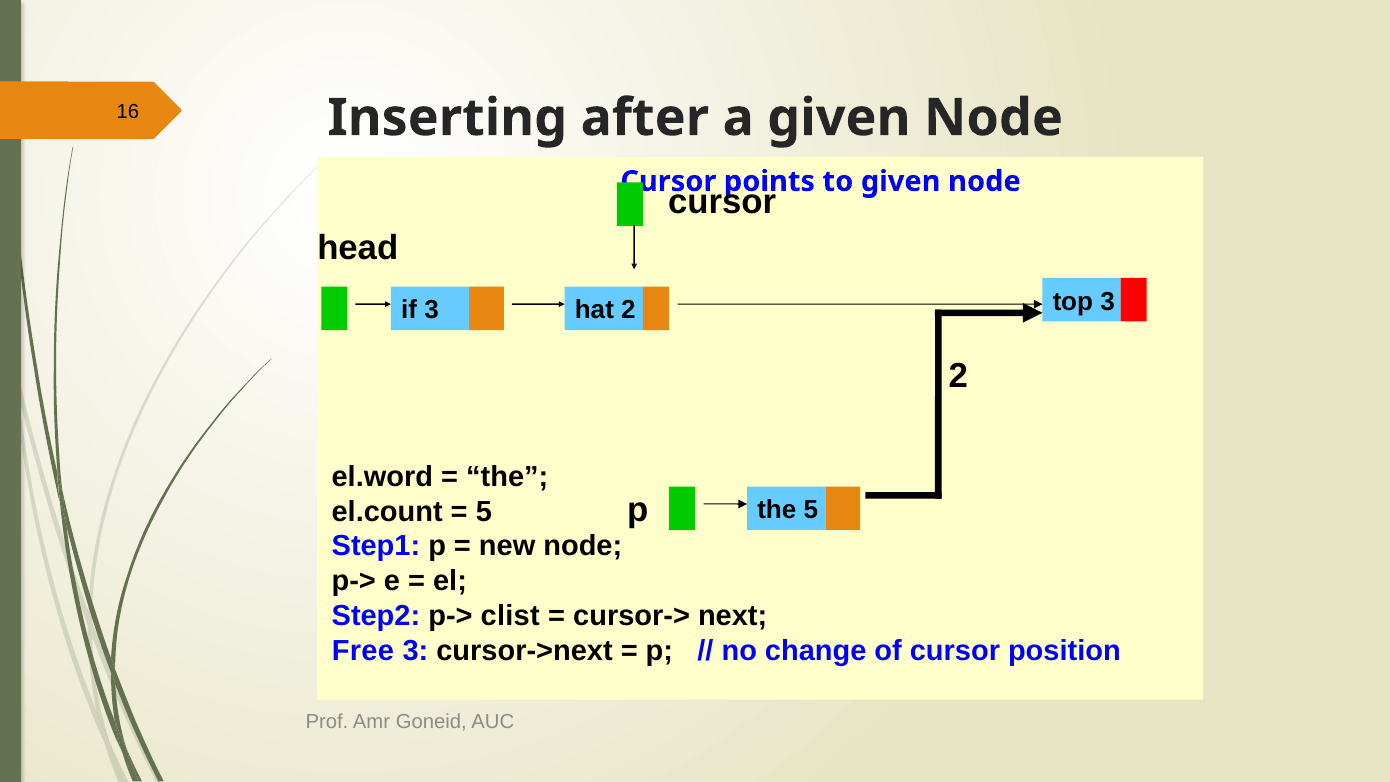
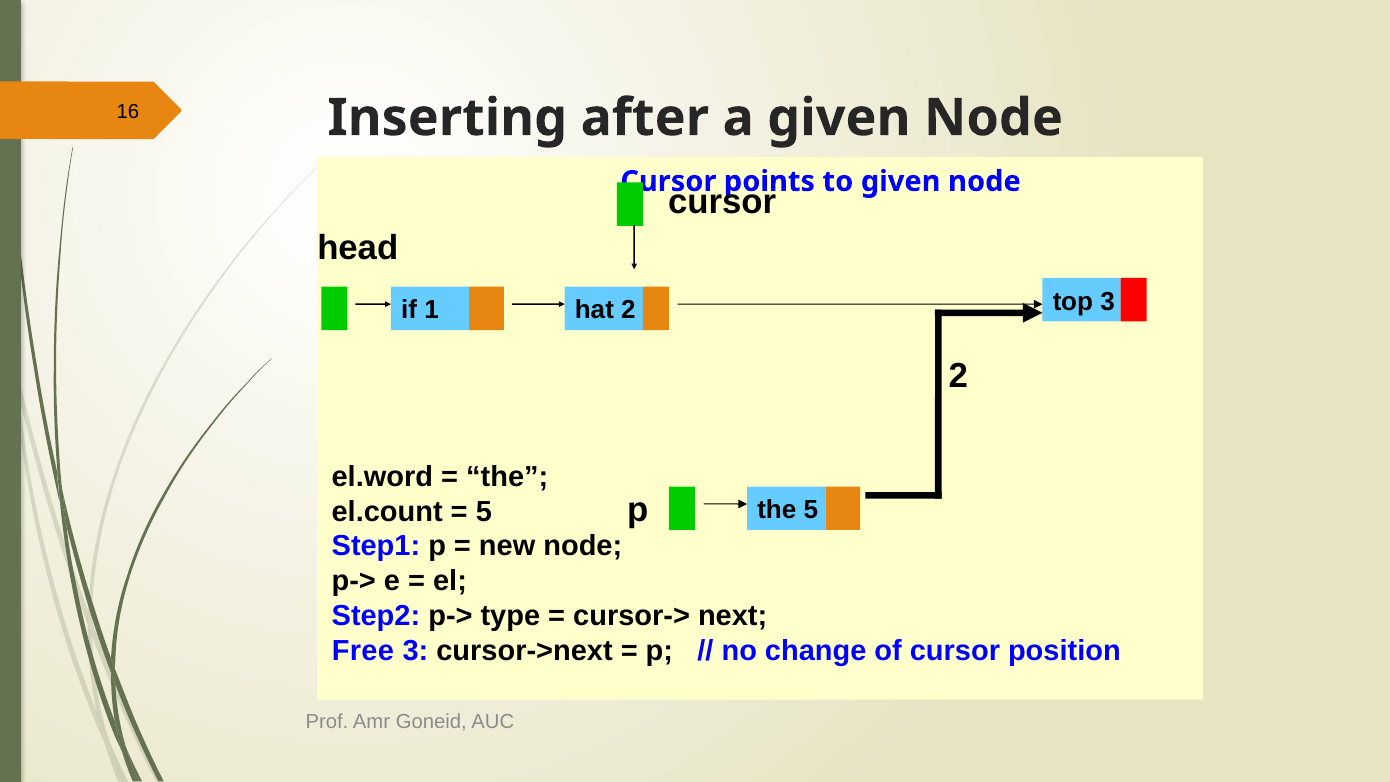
if 3: 3 -> 1 (432, 310)
clist: clist -> type (510, 616)
